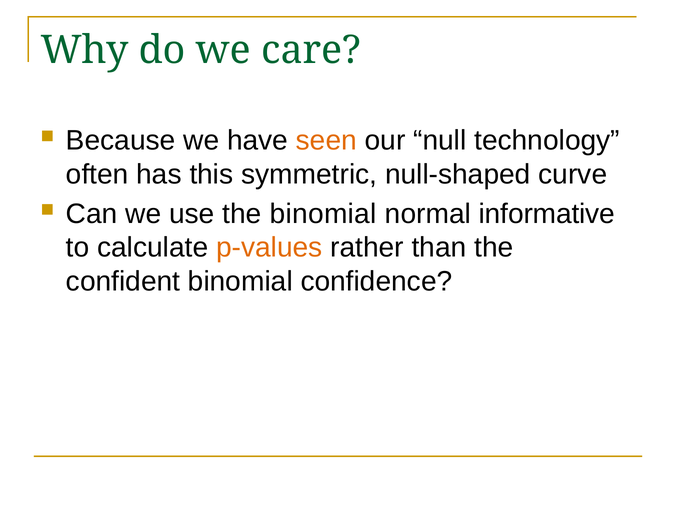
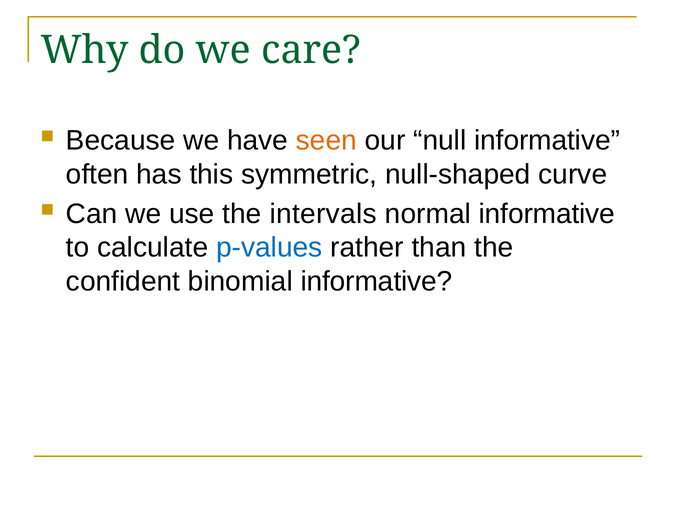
null technology: technology -> informative (547, 141)
the binomial: binomial -> intervals (323, 214)
p-values colour: orange -> blue (269, 248)
binomial confidence: confidence -> informative (377, 281)
